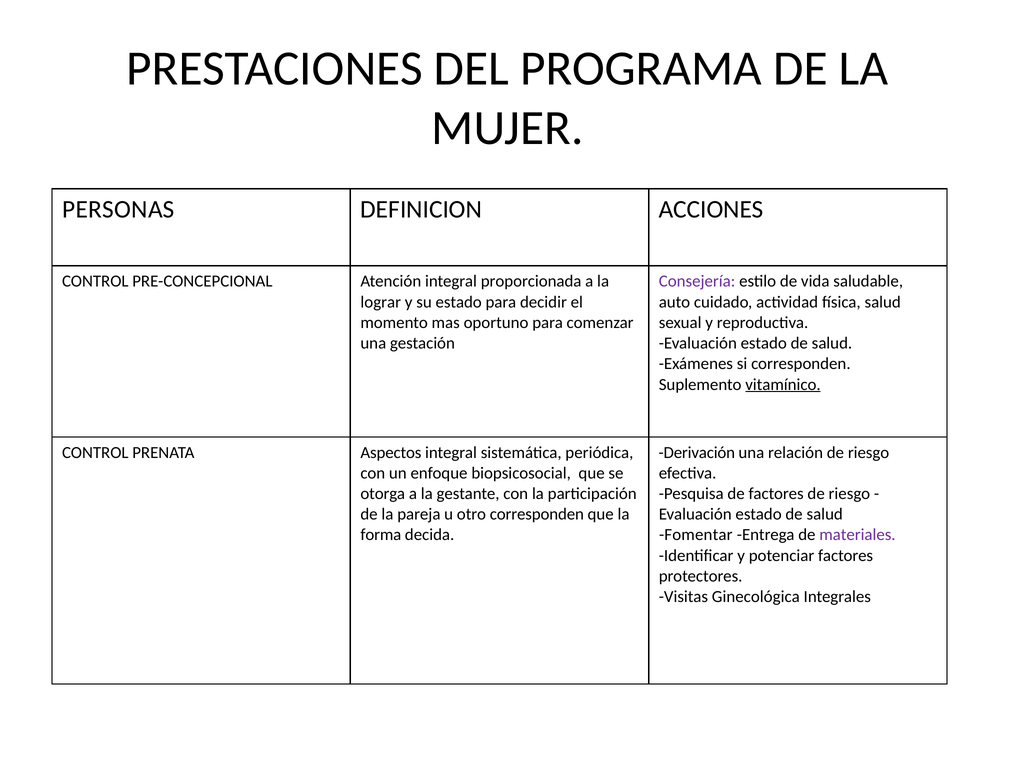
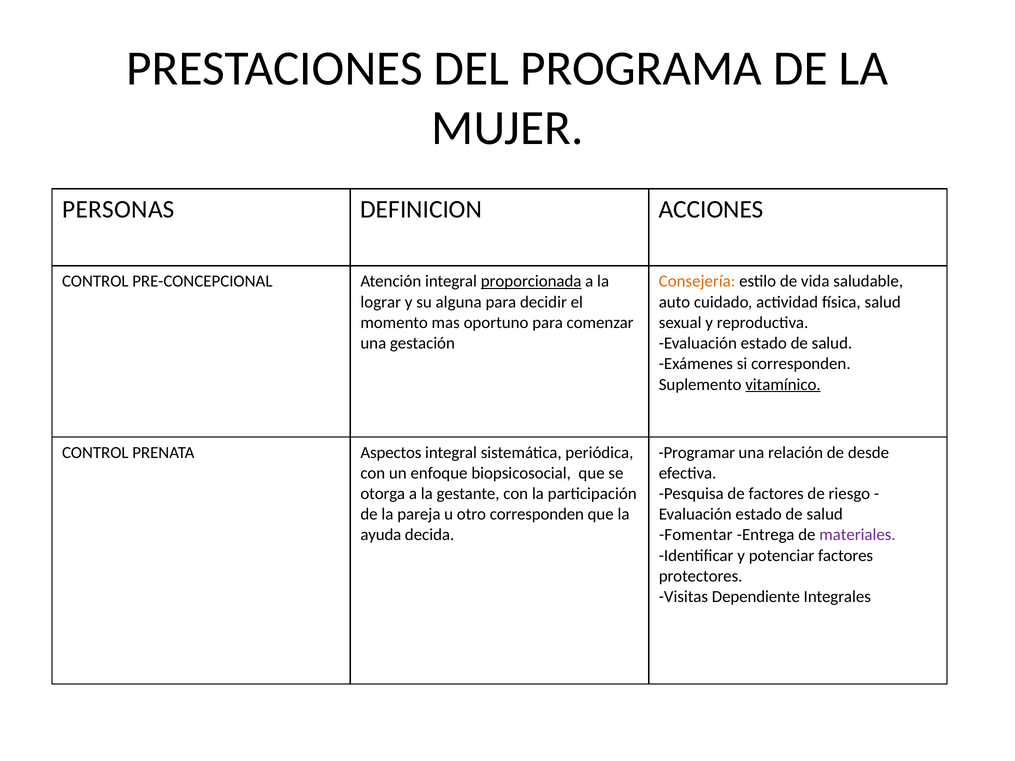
proporcionada underline: none -> present (531, 281)
Consejería colour: purple -> orange (697, 281)
su estado: estado -> alguna (459, 302)
Derivación: Derivación -> Programar (697, 453)
relación de riesgo: riesgo -> desde (868, 453)
forma: forma -> ayuda (381, 535)
Ginecológica: Ginecológica -> Dependiente (756, 597)
